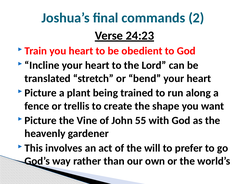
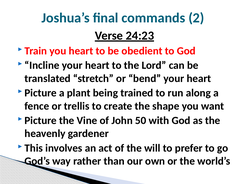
55: 55 -> 50 (141, 121)
